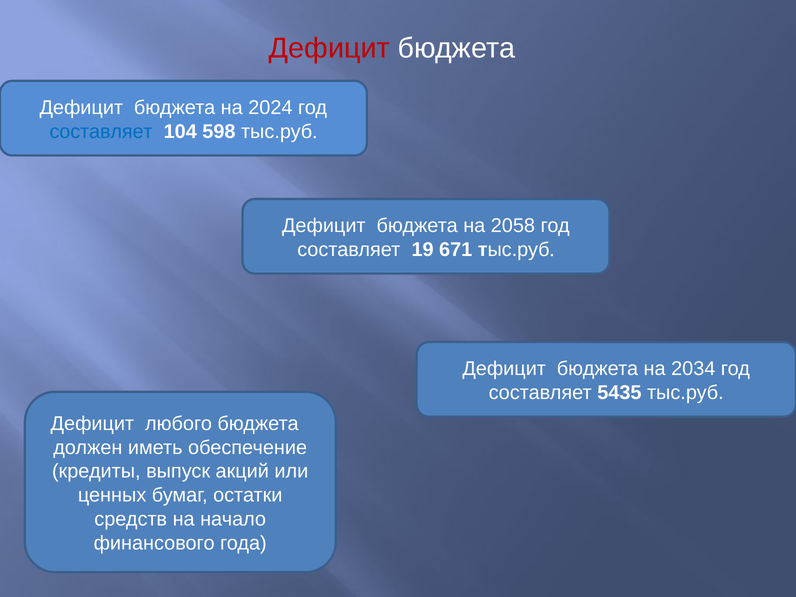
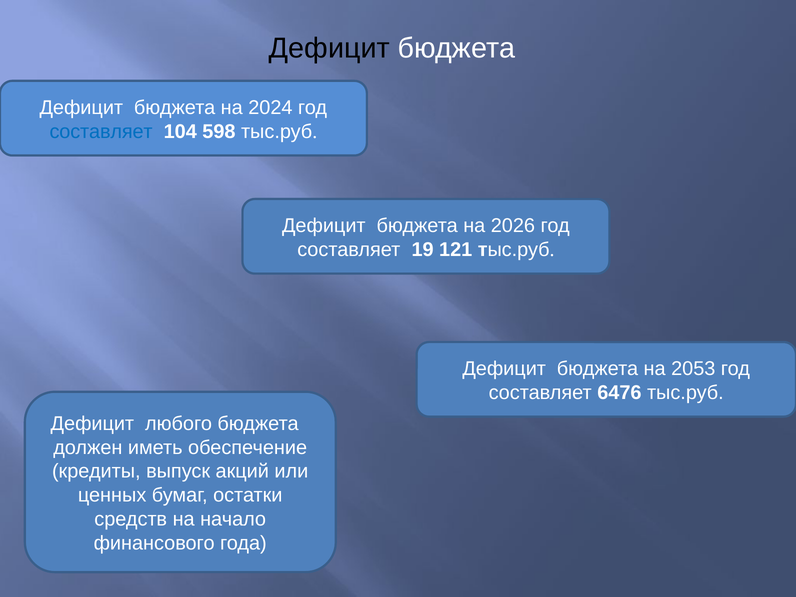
Дефицит colour: red -> black (329, 48)
2058: 2058 -> 2026 (513, 226)
671: 671 -> 121 (456, 250)
2034: 2034 -> 2053 (693, 369)
5435: 5435 -> 6476 (619, 393)
